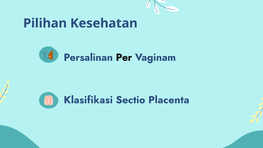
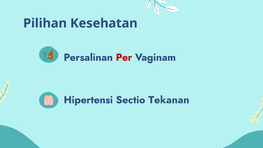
Per colour: black -> red (124, 57)
Klasifikasi: Klasifikasi -> Hipertensi (88, 100)
Placenta: Placenta -> Tekanan (169, 100)
